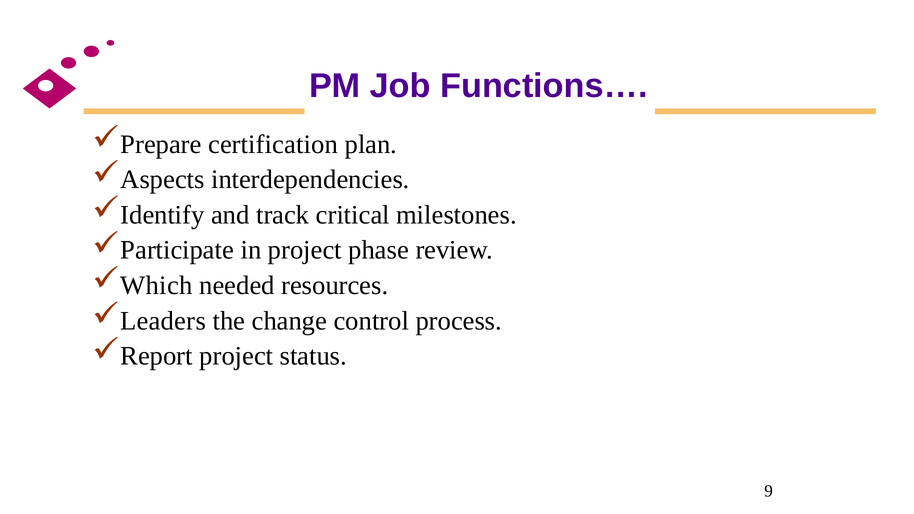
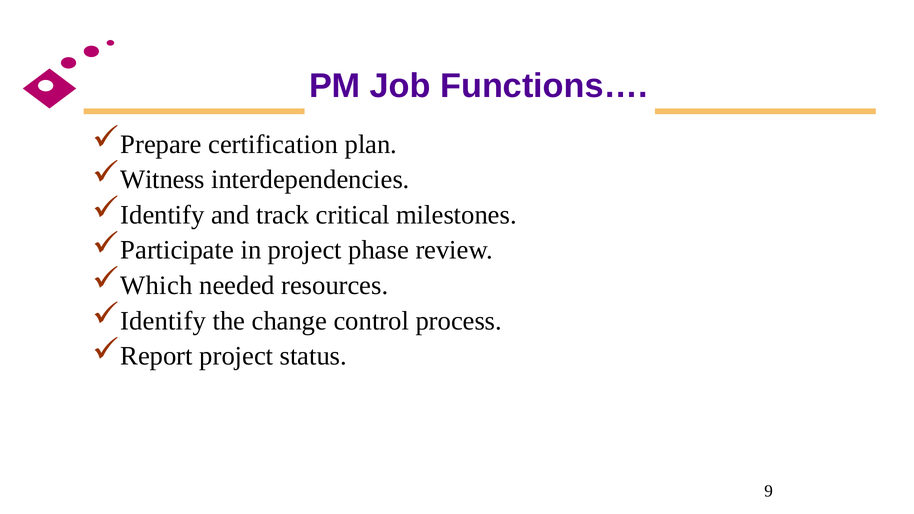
Aspects: Aspects -> Witness (163, 180)
Leaders: Leaders -> Identify (163, 321)
